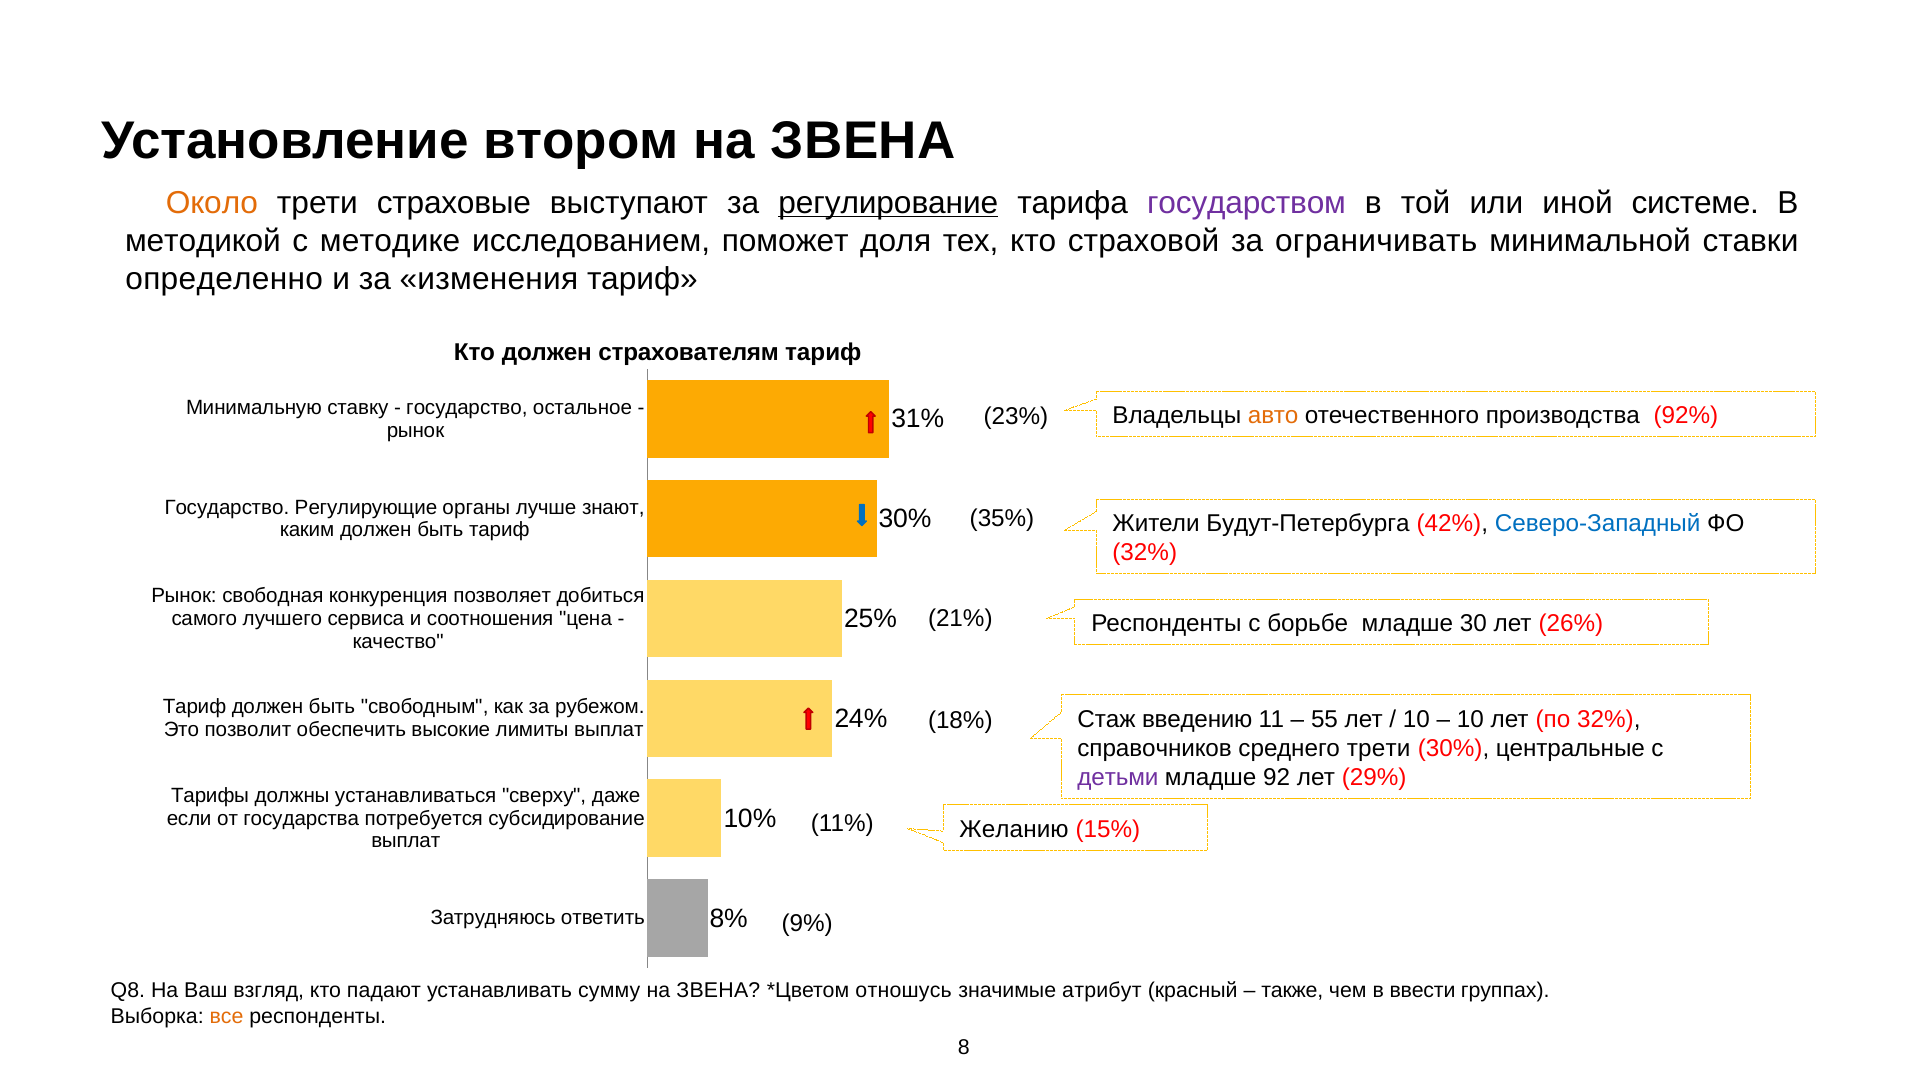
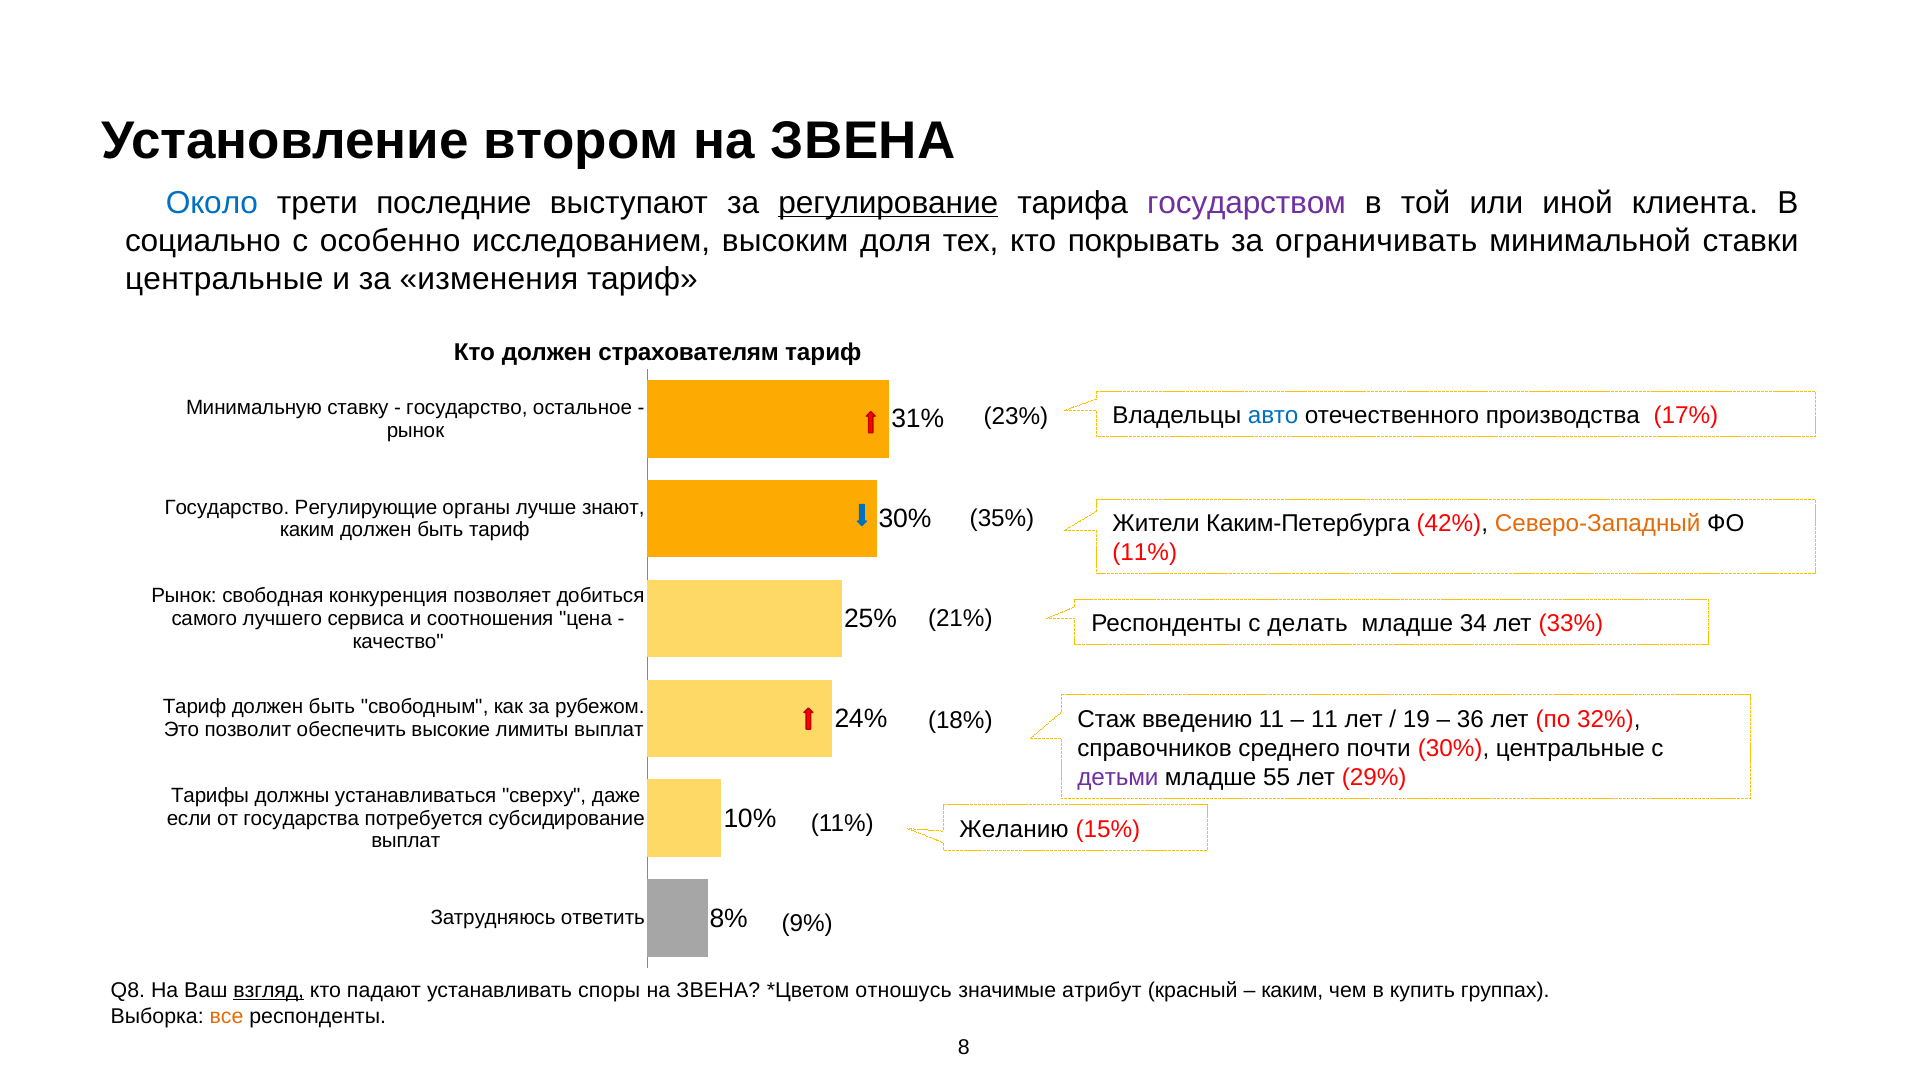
Около colour: orange -> blue (212, 203)
страховые: страховые -> последние (454, 203)
системе: системе -> клиента (1695, 203)
методикой: методикой -> социально (203, 241)
методике: методике -> особенно (390, 241)
поможет: поможет -> высоким (785, 241)
страховой: страховой -> покрывать (1144, 241)
определенно: определенно -> центральные (224, 279)
авто colour: orange -> blue (1273, 416)
92%: 92% -> 17% (1686, 416)
Будут-Петербурга: Будут-Петербурга -> Каким-Петербурга (1308, 524)
Северо-Западный colour: blue -> orange (1598, 524)
32%: 32% -> 11% (1145, 553)
борьбе: борьбе -> делать (1308, 623)
30: 30 -> 34 (1473, 623)
26%: 26% -> 33% (1571, 623)
55: 55 -> 11 (1324, 719)
10: 10 -> 19 (1416, 719)
10: 10 -> 36 (1470, 719)
среднего трети: трети -> почти (1379, 748)
92: 92 -> 55 (1277, 778)
взгляд underline: none -> present (269, 990)
сумму: сумму -> споры (609, 990)
также: также -> каким (1292, 990)
ввести: ввести -> купить (1422, 990)
